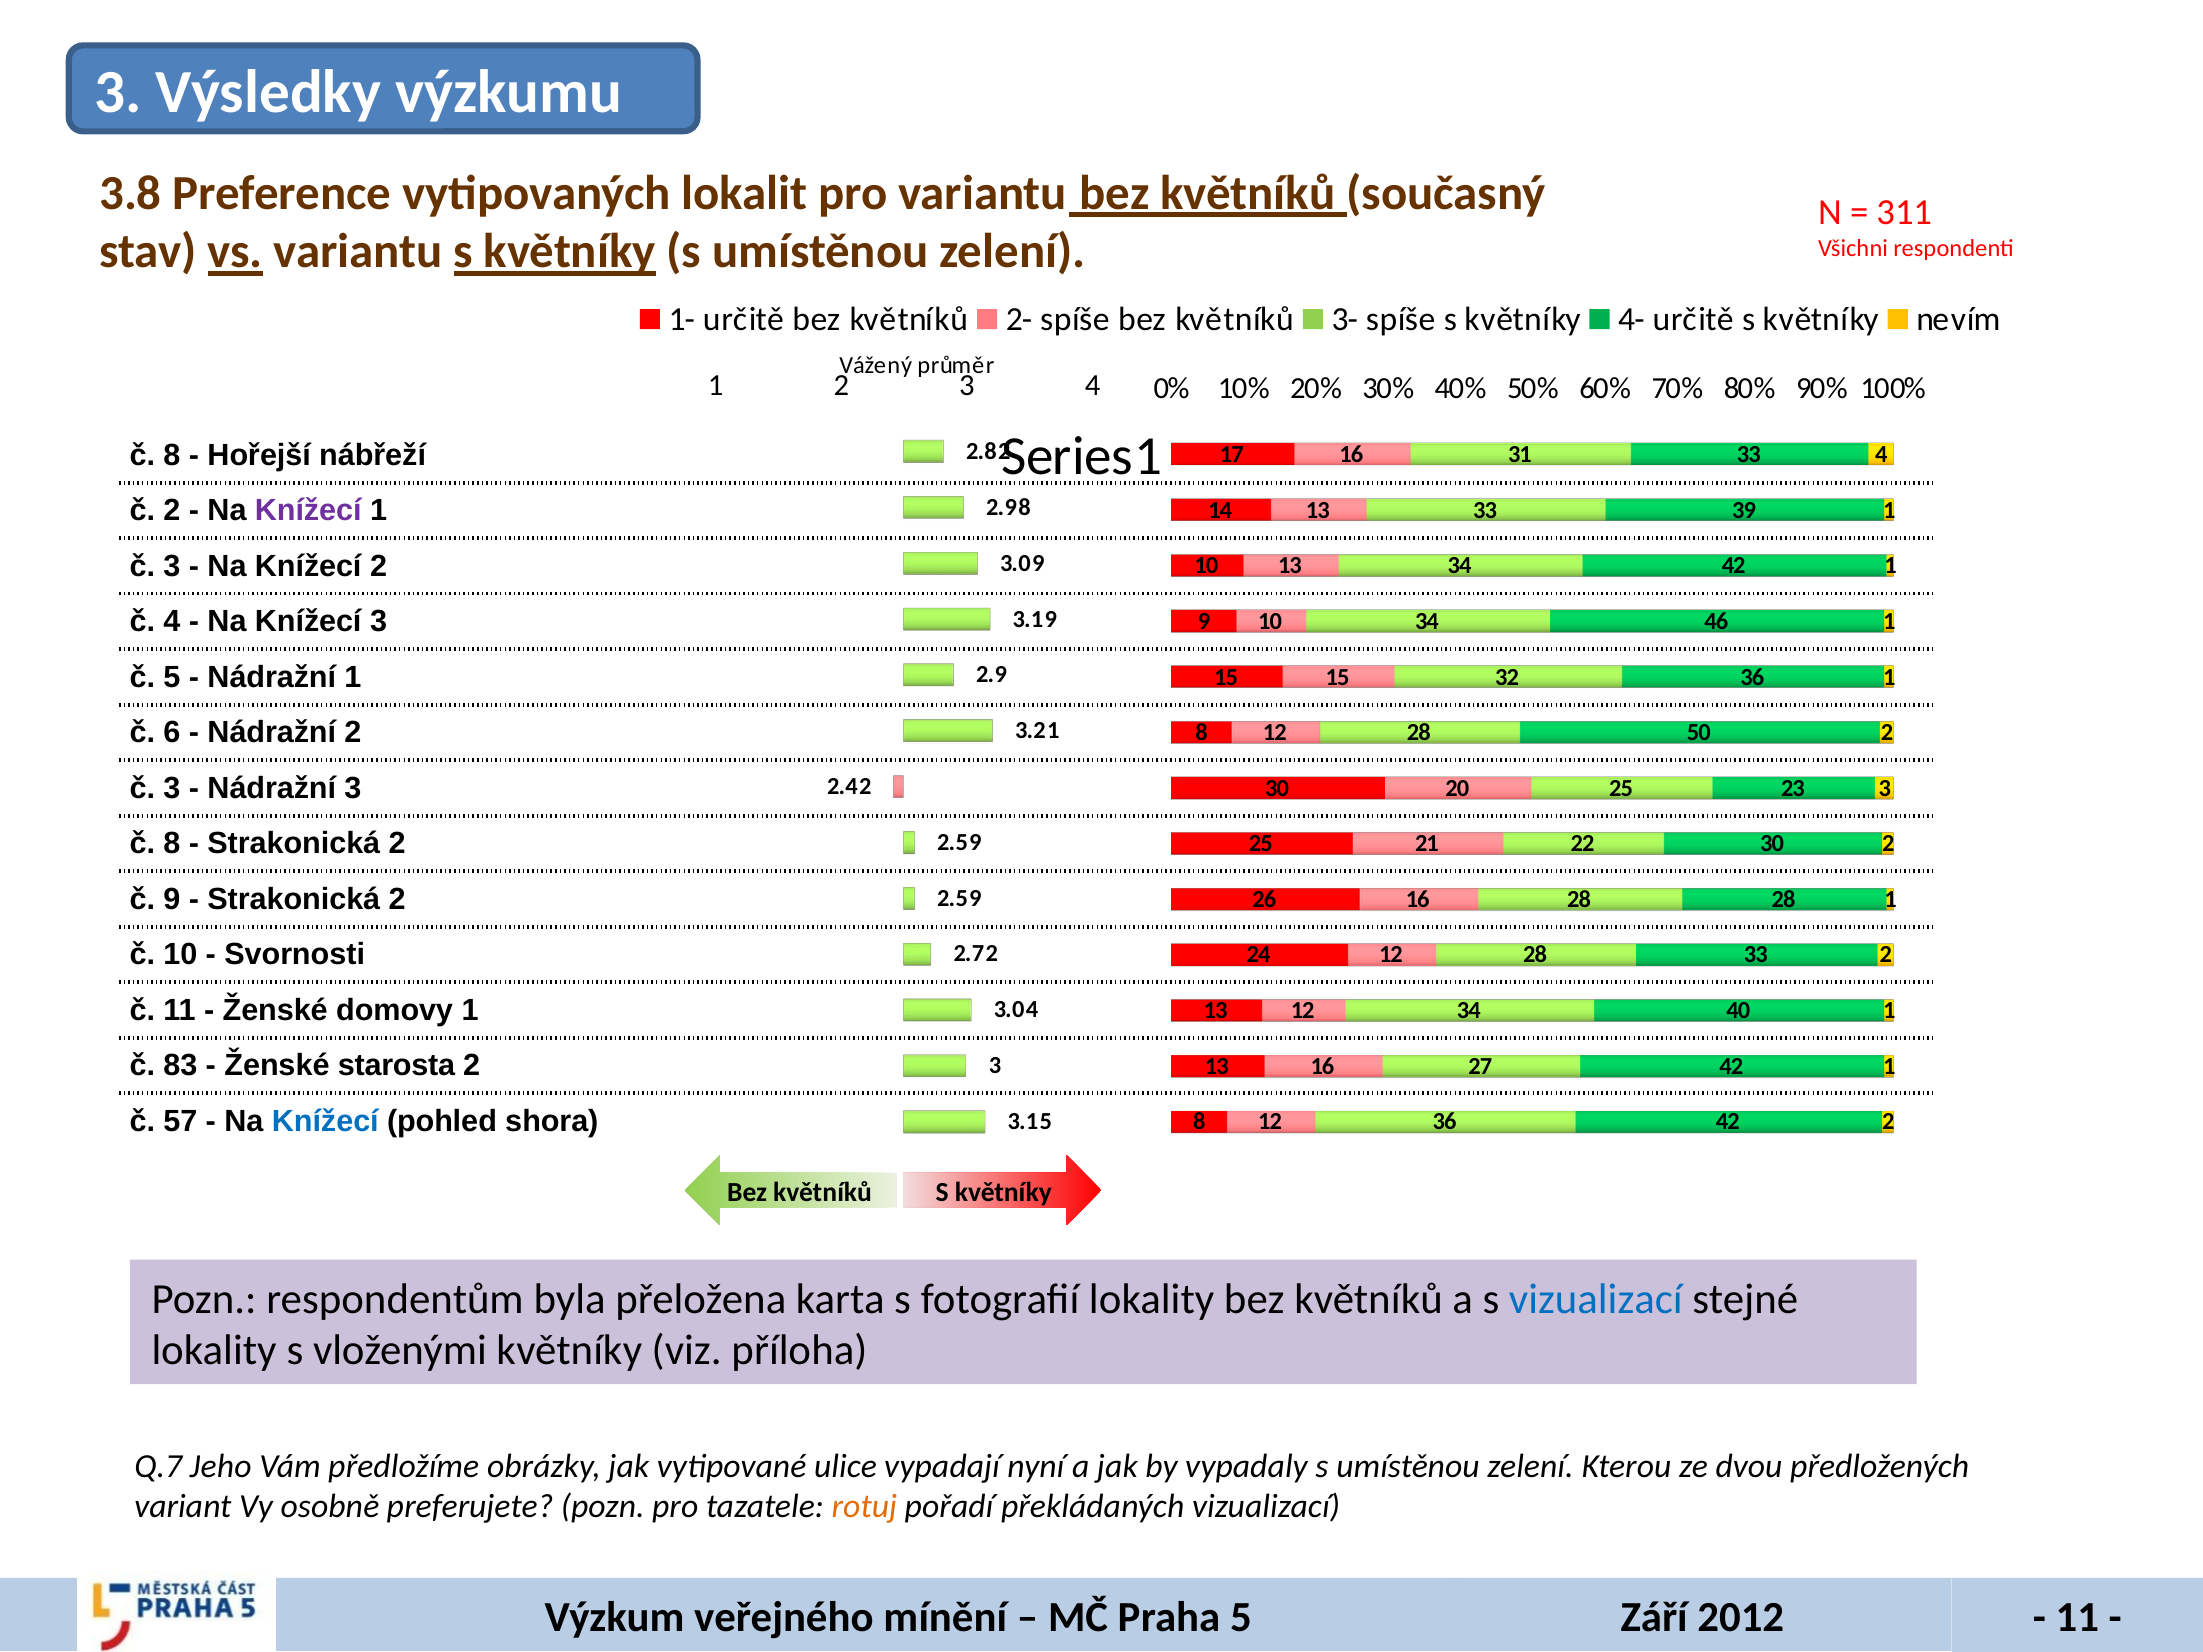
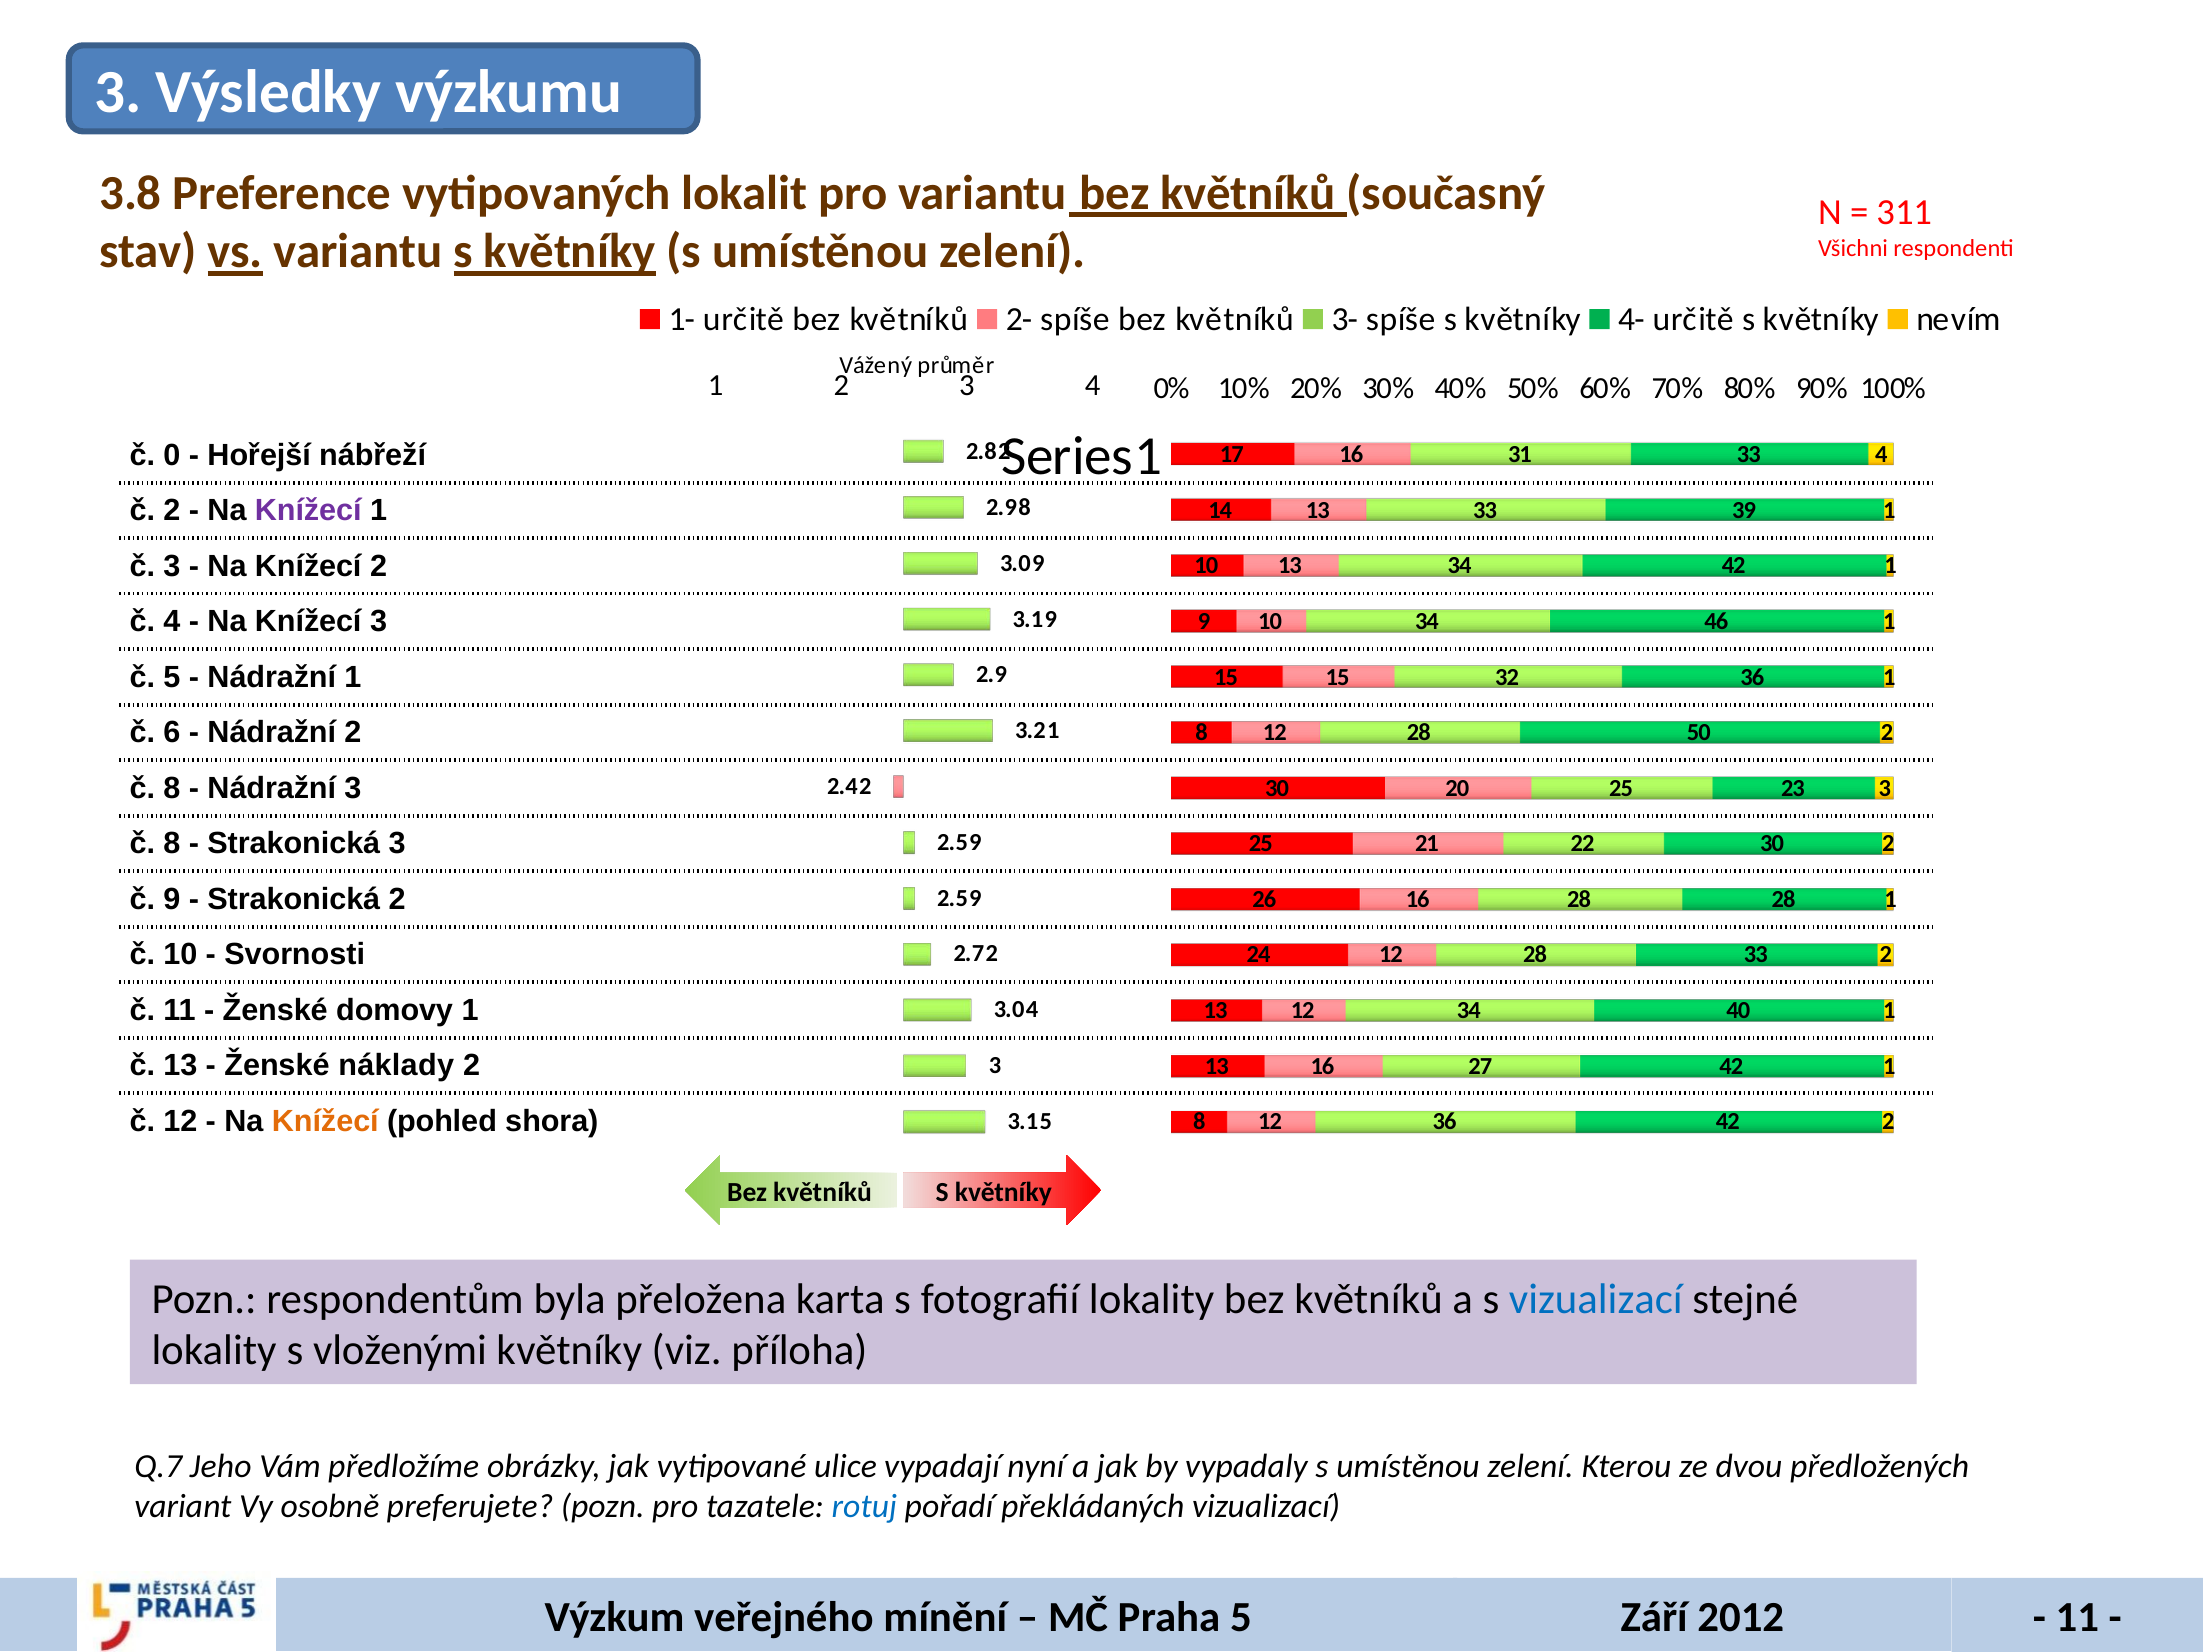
8: 8 -> 0 (172, 455)
3: 3 -> 8 (172, 788)
2: 2 -> 3 (397, 844)
č 83: 83 -> 13 (180, 1066)
starosta: starosta -> náklady (396, 1066)
č 57: 57 -> 12 (180, 1121)
Knížecí colour: blue -> orange (325, 1121)
rotuj colour: orange -> blue (864, 1507)
